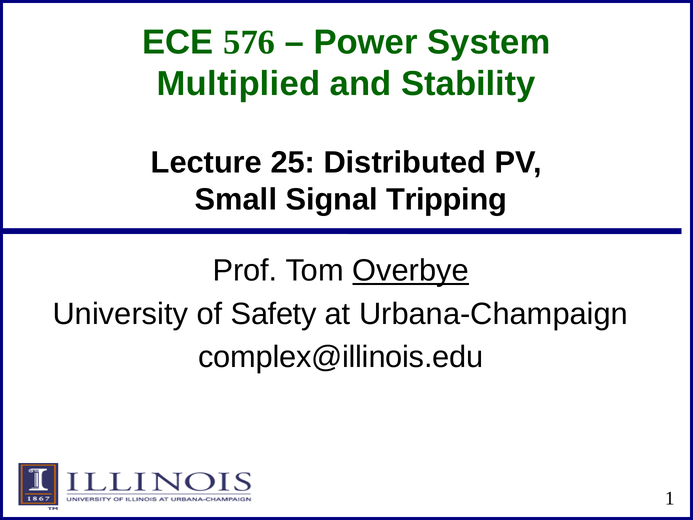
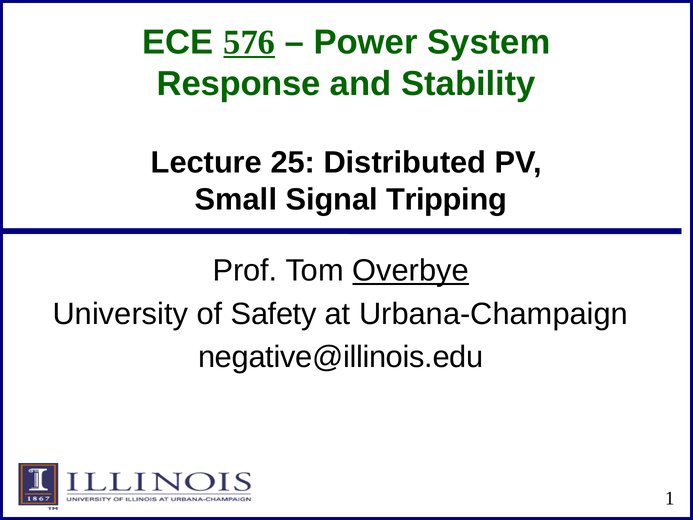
576 underline: none -> present (249, 42)
Multiplied: Multiplied -> Response (239, 84)
complex@illinois.edu: complex@illinois.edu -> negative@illinois.edu (341, 357)
